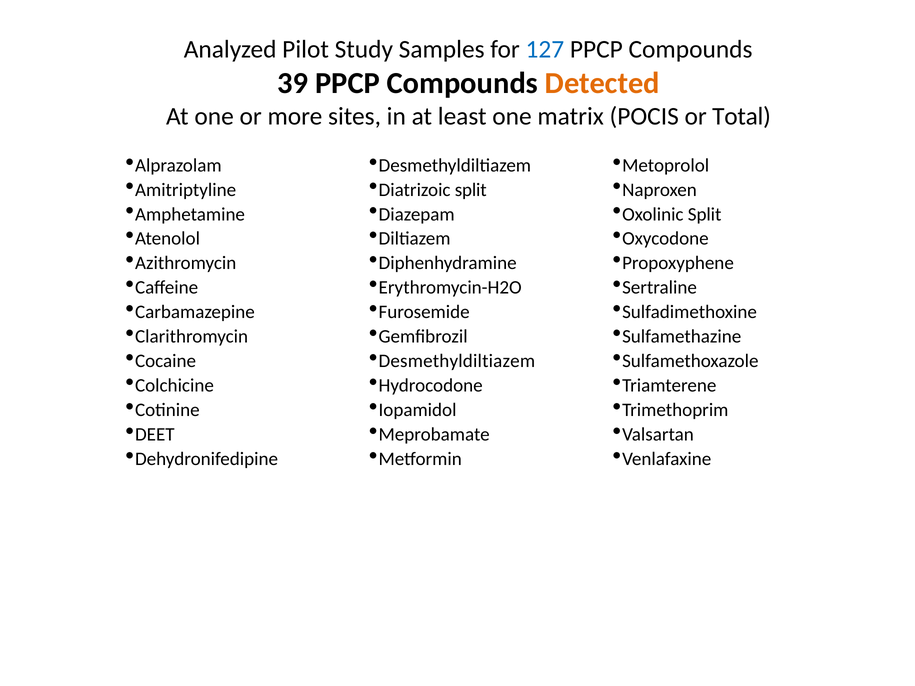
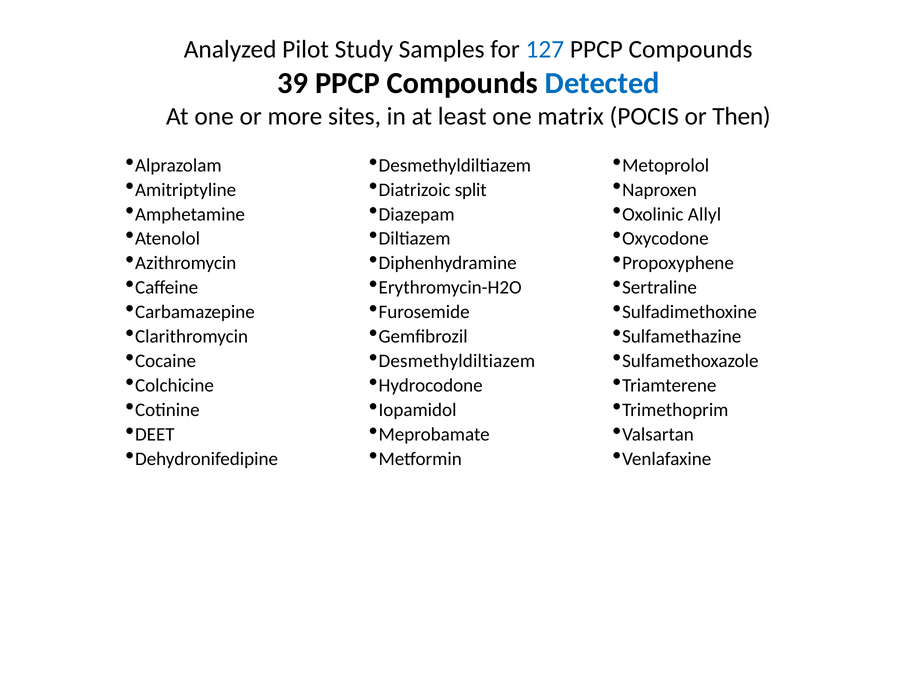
Detected colour: orange -> blue (602, 83)
Total: Total -> Then (741, 116)
Oxolinic Split: Split -> Allyl (705, 214)
